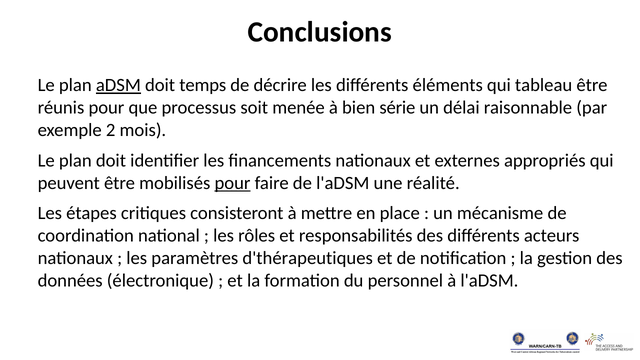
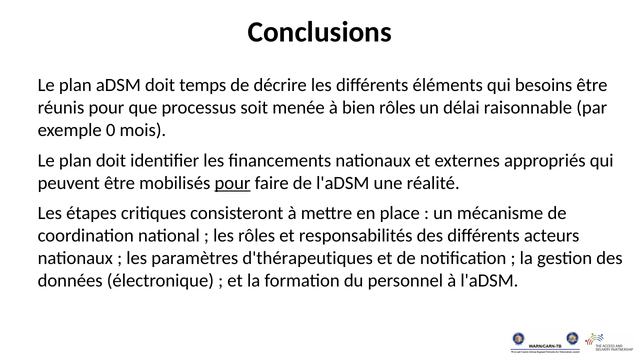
aDSM underline: present -> none (118, 85)
tableau: tableau -> besoins (544, 85)
bien série: série -> rôles (397, 108)
2: 2 -> 0 (111, 130)
